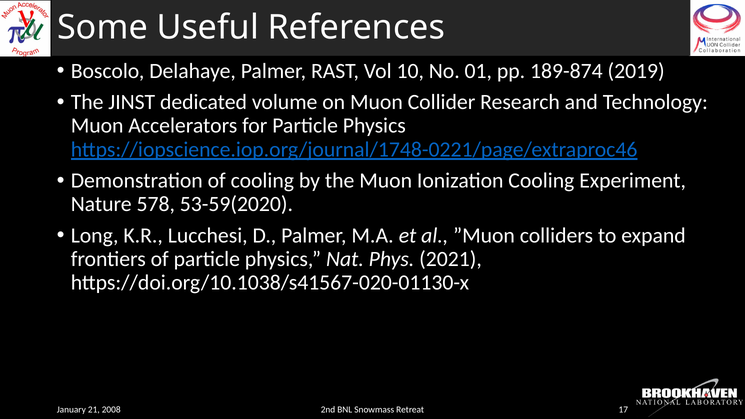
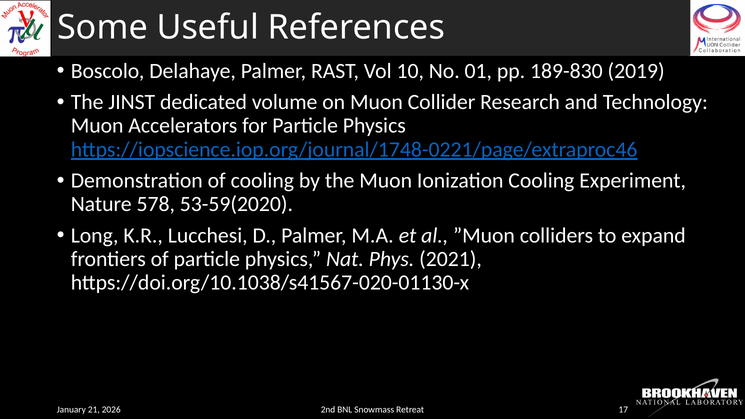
189-874: 189-874 -> 189-830 (566, 71)
2008: 2008 -> 2026 (111, 410)
